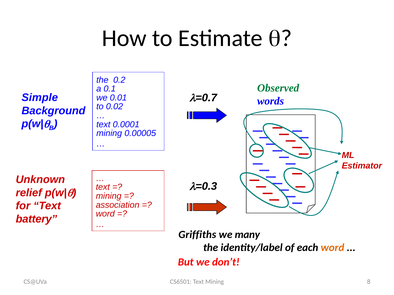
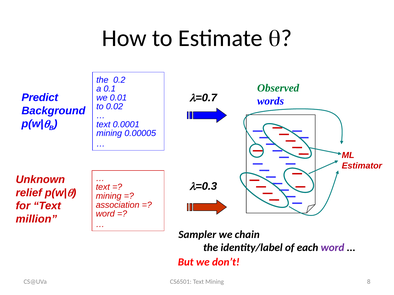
Simple: Simple -> Predict (40, 98)
battery: battery -> million (36, 219)
Griffiths: Griffiths -> Sampler (197, 235)
many: many -> chain (247, 235)
word colour: orange -> purple (332, 248)
